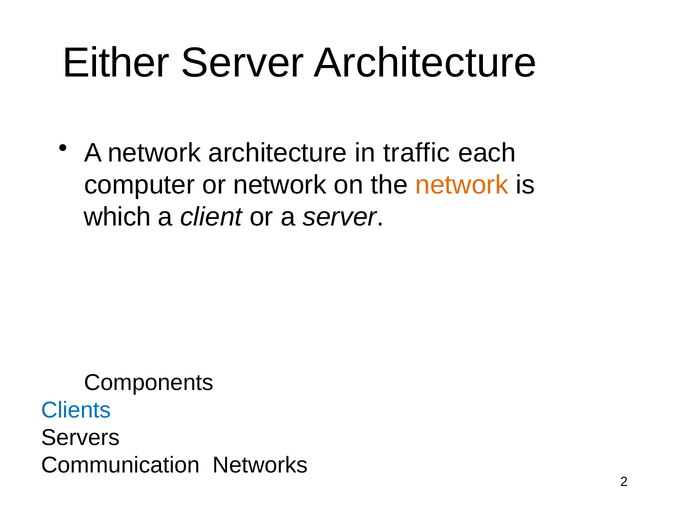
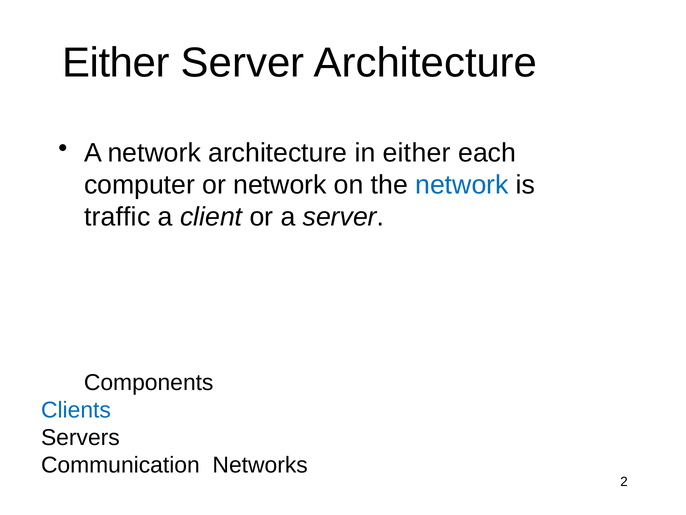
in traffic: traffic -> either (417, 153)
network colour: orange -> blue (462, 185)
which: which -> traffic (117, 217)
